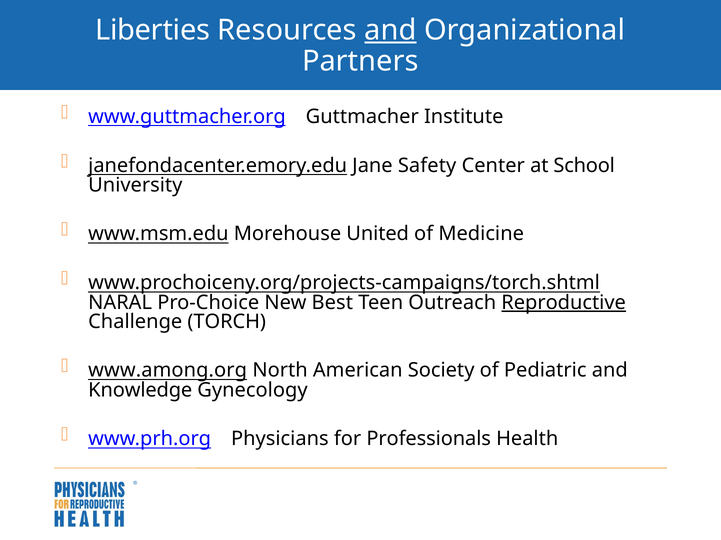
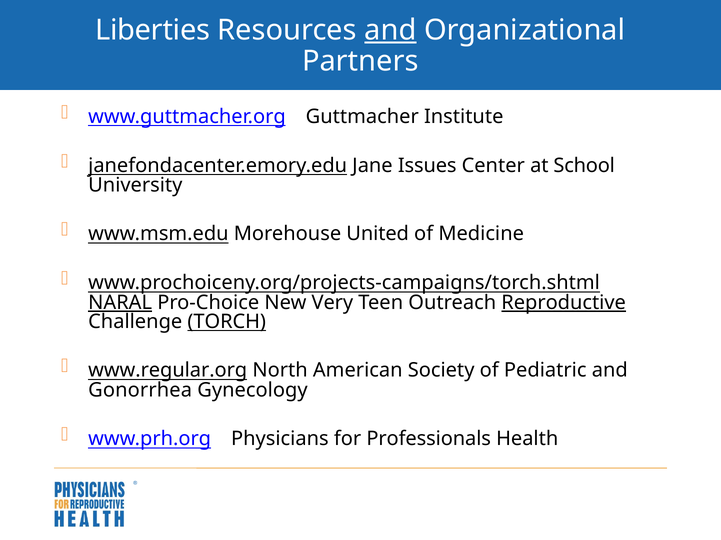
Safety: Safety -> Issues (427, 166)
NARAL underline: none -> present (120, 303)
Best: Best -> Very (332, 303)
TORCH underline: none -> present (227, 322)
www.among.org: www.among.org -> www.regular.org (168, 371)
Knowledge: Knowledge -> Gonorrhea (140, 391)
